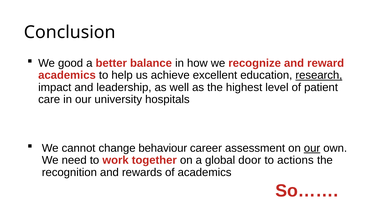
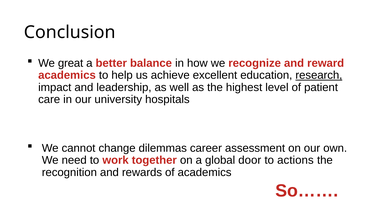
good: good -> great (71, 63)
behaviour: behaviour -> dilemmas (163, 149)
our underline: present -> none (312, 149)
